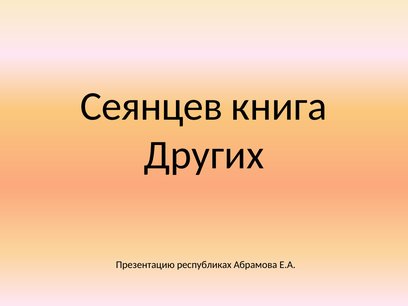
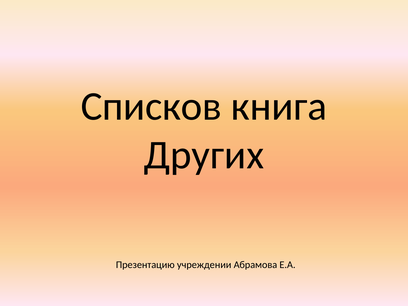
Сеянцев: Сеянцев -> Списков (151, 106)
республиках: республиках -> учреждении (204, 265)
